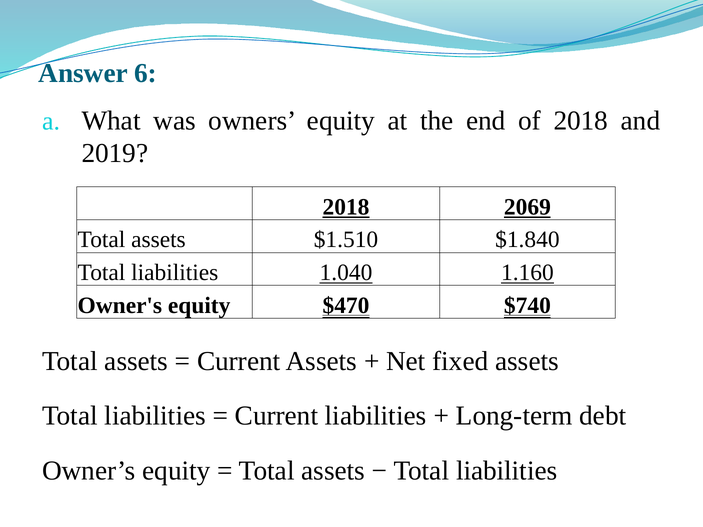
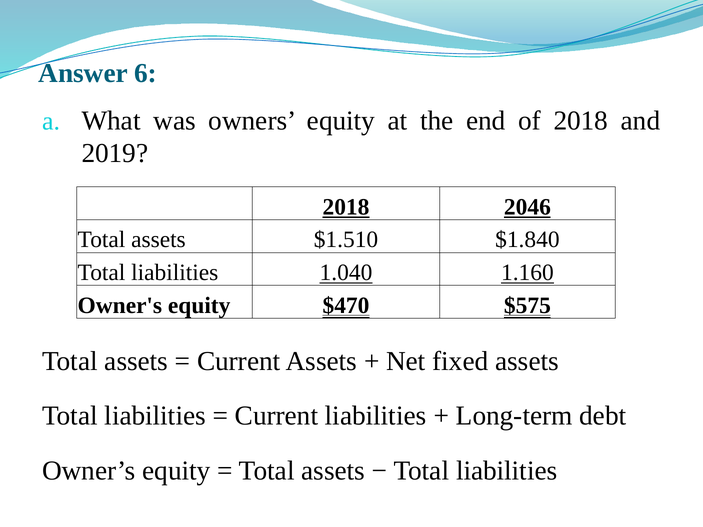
2069: 2069 -> 2046 (527, 207)
$740: $740 -> $575 (527, 306)
